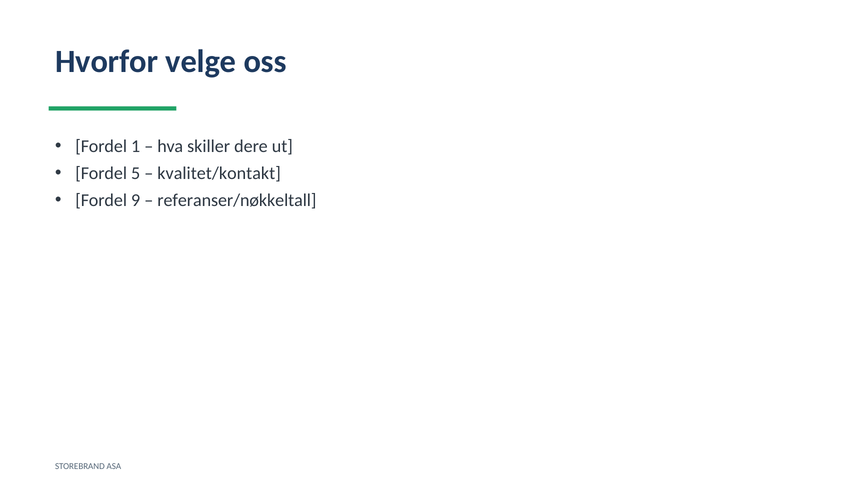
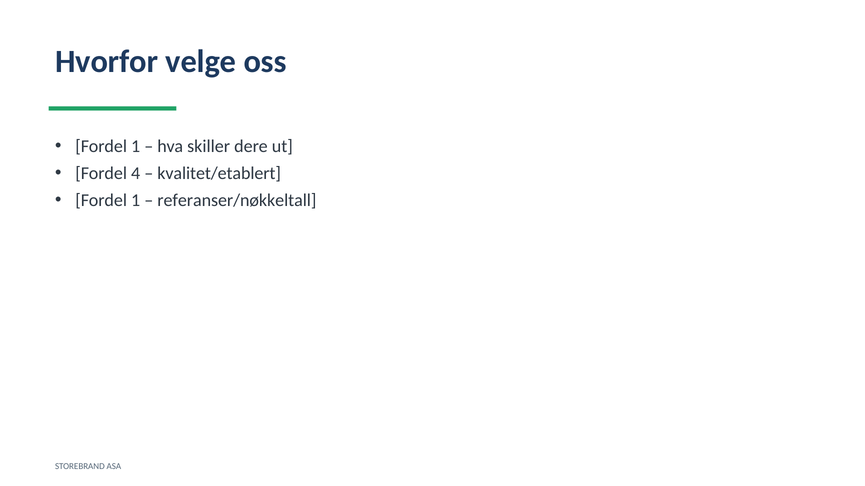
5: 5 -> 4 (136, 174)
kvalitet/kontakt: kvalitet/kontakt -> kvalitet/etablert (219, 174)
9: 9 -> 1 (136, 201)
